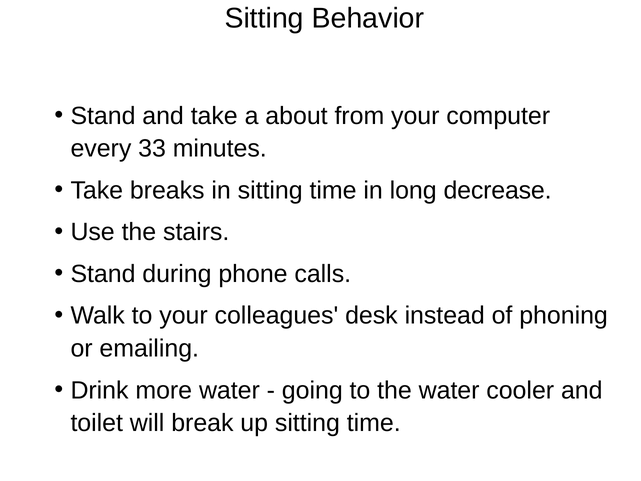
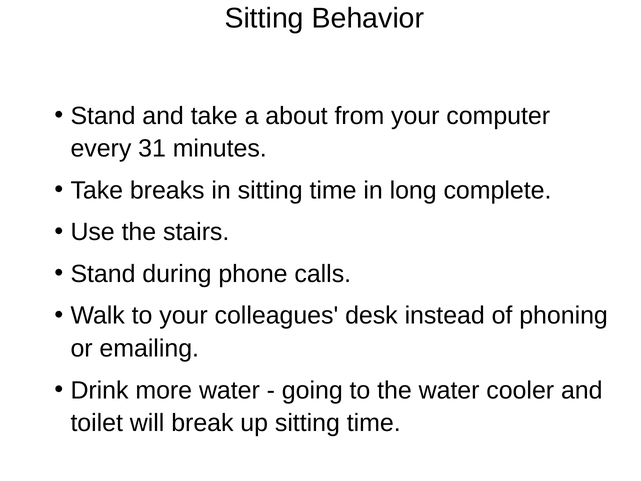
33: 33 -> 31 (152, 149)
decrease: decrease -> complete (497, 190)
